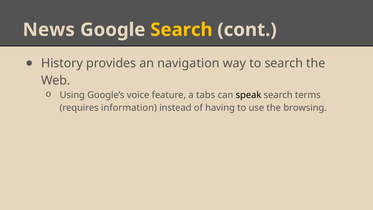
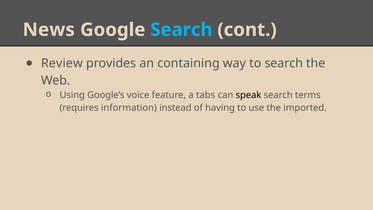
Search colour: yellow -> light blue (181, 30)
History: History -> Review (62, 63)
navigation: navigation -> containing (188, 63)
browsing: browsing -> imported (305, 108)
